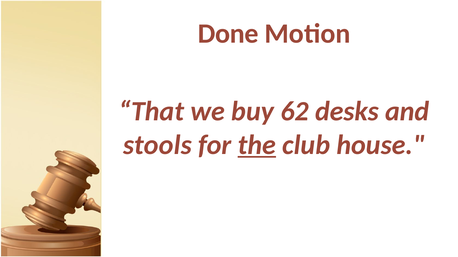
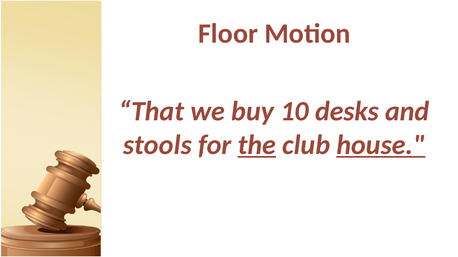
Done: Done -> Floor (228, 34)
62: 62 -> 10 (294, 112)
house underline: none -> present (381, 145)
